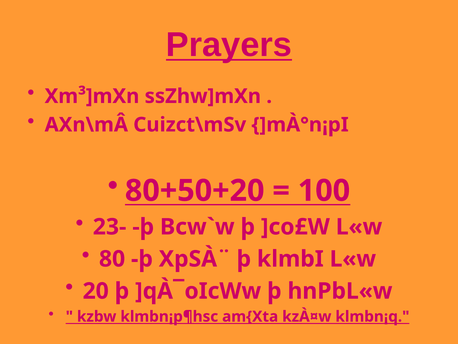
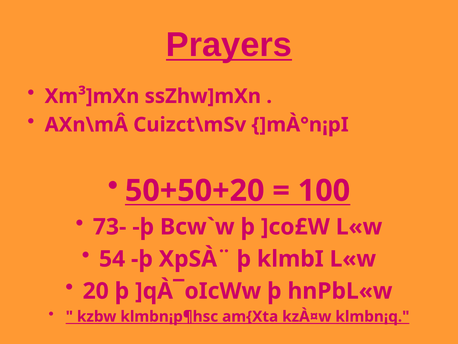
80+50+20: 80+50+20 -> 50+50+20 (195, 190)
23-: 23- -> 73- (110, 227)
80: 80 -> 54 (112, 259)
